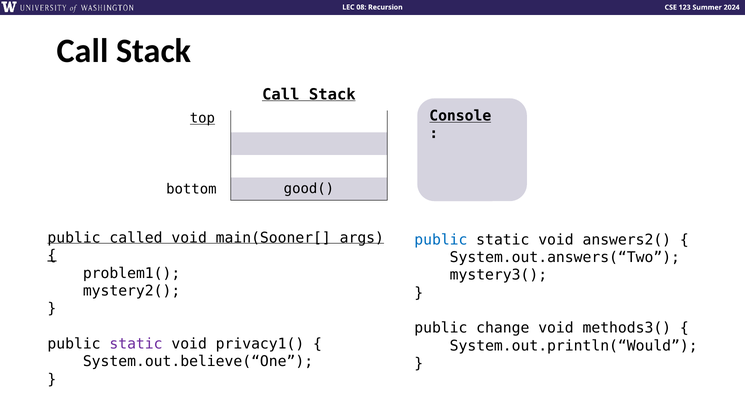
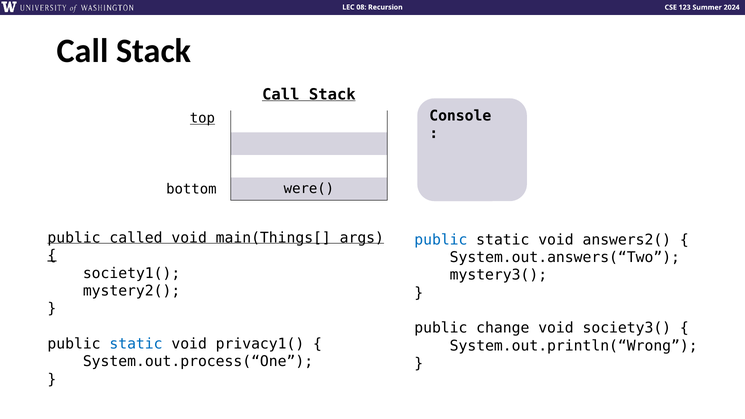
Console underline: present -> none (460, 116)
good(: good( -> were( (309, 189)
main(Sooner[: main(Sooner[ -> main(Things[ (273, 238)
problem1(: problem1( -> society1( (132, 273)
methods3(: methods3( -> society3( (627, 328)
static colour: purple -> blue (136, 344)
System.out.println(“Would: System.out.println(“Would -> System.out.println(“Wrong (574, 346)
System.out.believe(“One: System.out.believe(“One -> System.out.process(“One (198, 362)
